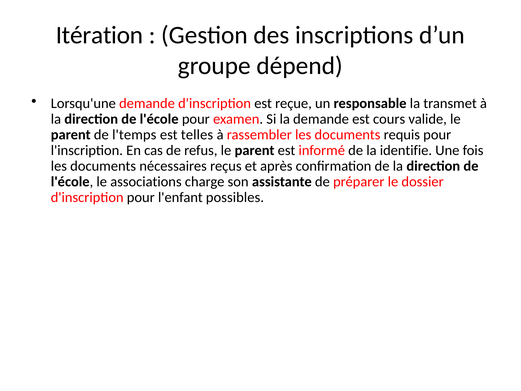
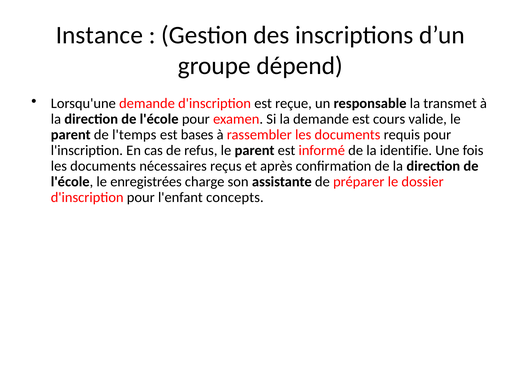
Itération: Itération -> Instance (99, 35)
telles: telles -> bases (197, 135)
associations: associations -> enregistrées (146, 182)
possibles: possibles -> concepts (235, 197)
